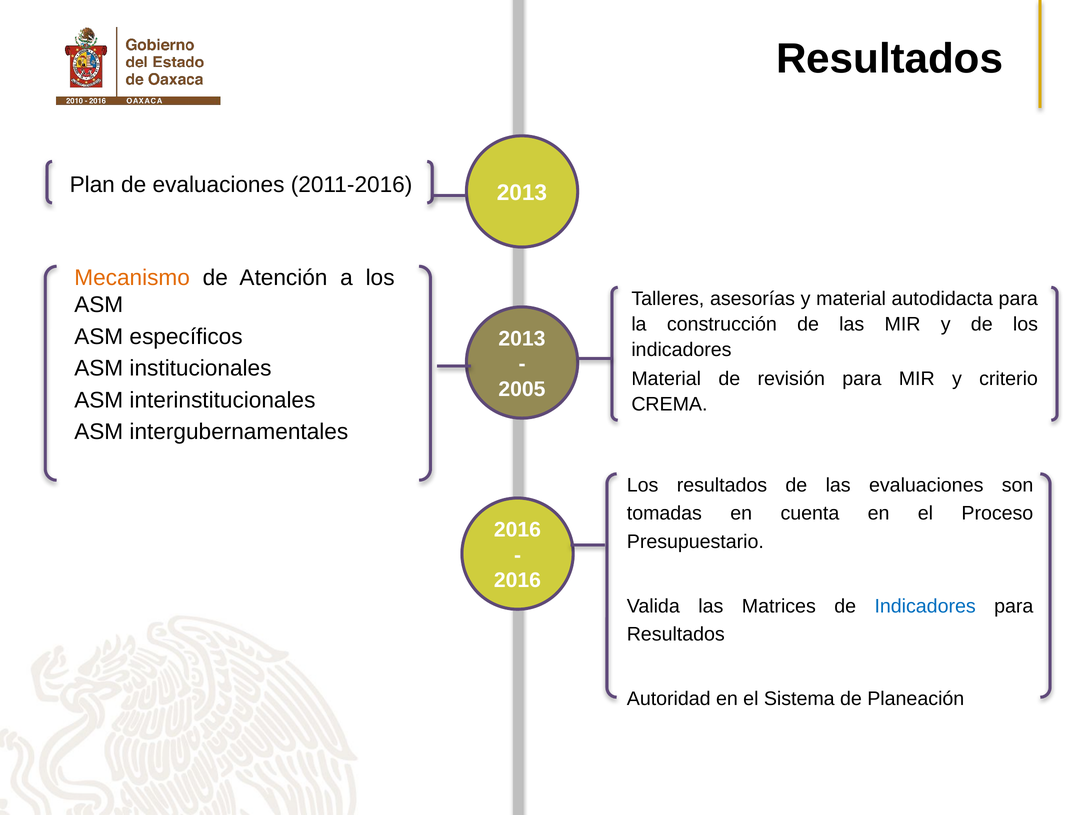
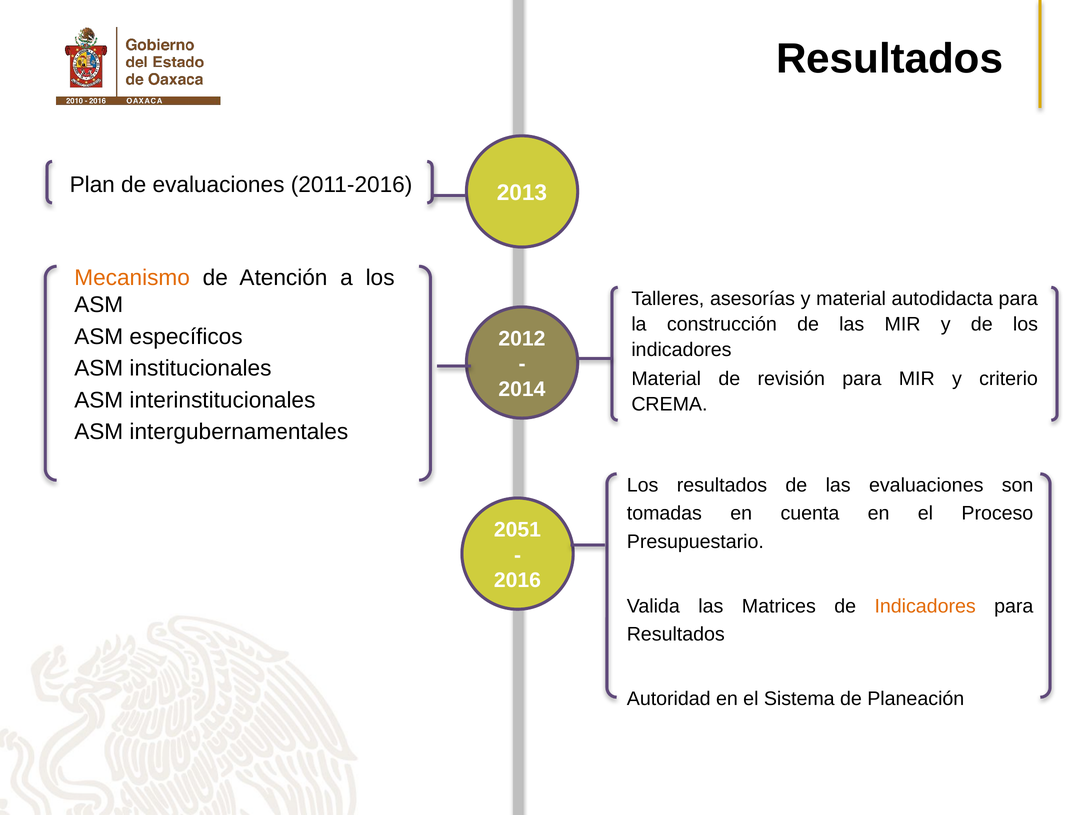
2013: 2013 -> 2012 (522, 339)
2005: 2005 -> 2014 (522, 389)
2016: 2016 -> 2051 (517, 530)
Indicadores colour: blue -> orange (925, 606)
